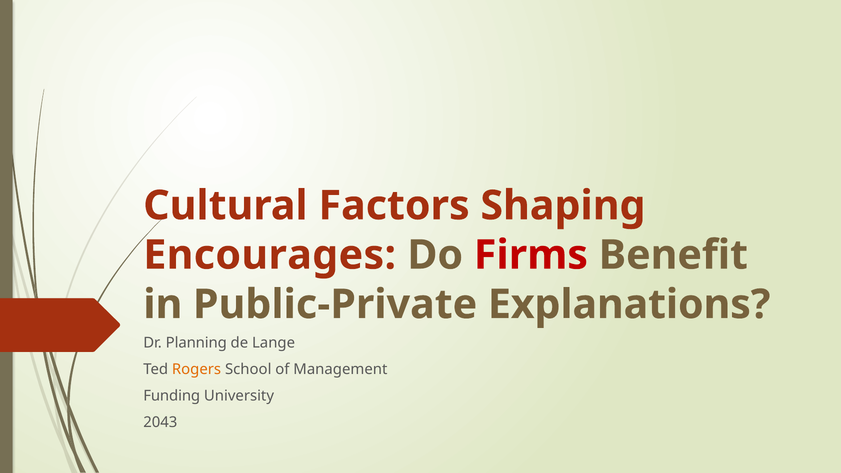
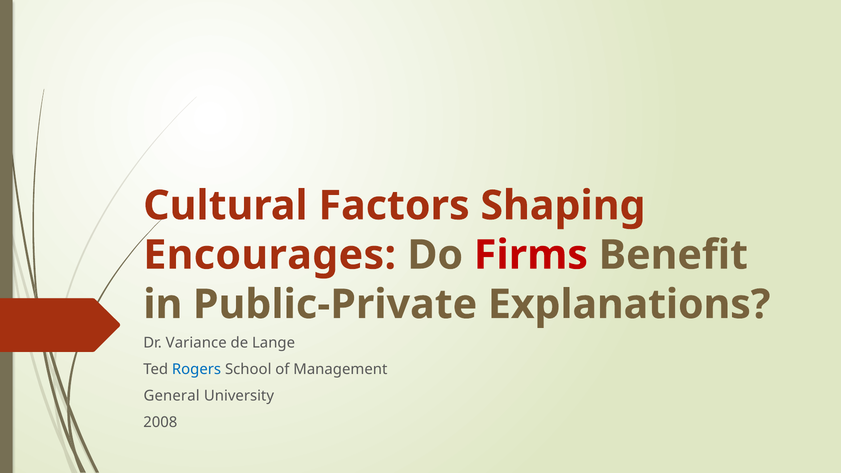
Planning: Planning -> Variance (196, 343)
Rogers colour: orange -> blue (197, 369)
Funding: Funding -> General (172, 396)
2043: 2043 -> 2008 (160, 423)
